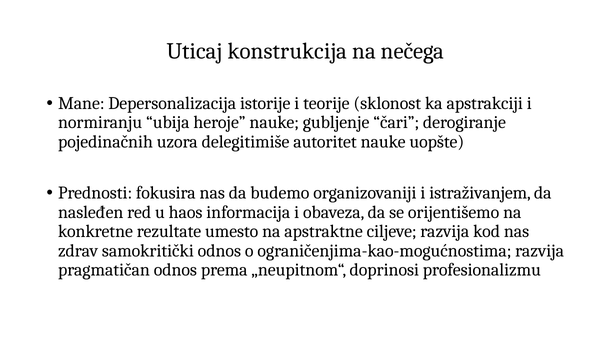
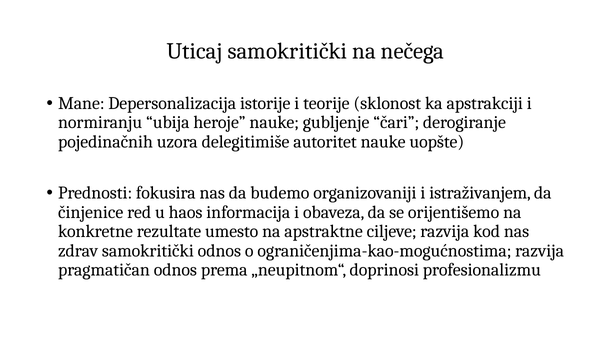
Uticaj konstrukcija: konstrukcija -> samokritički (287, 51)
nasleđen: nasleđen -> činjenice (91, 212)
